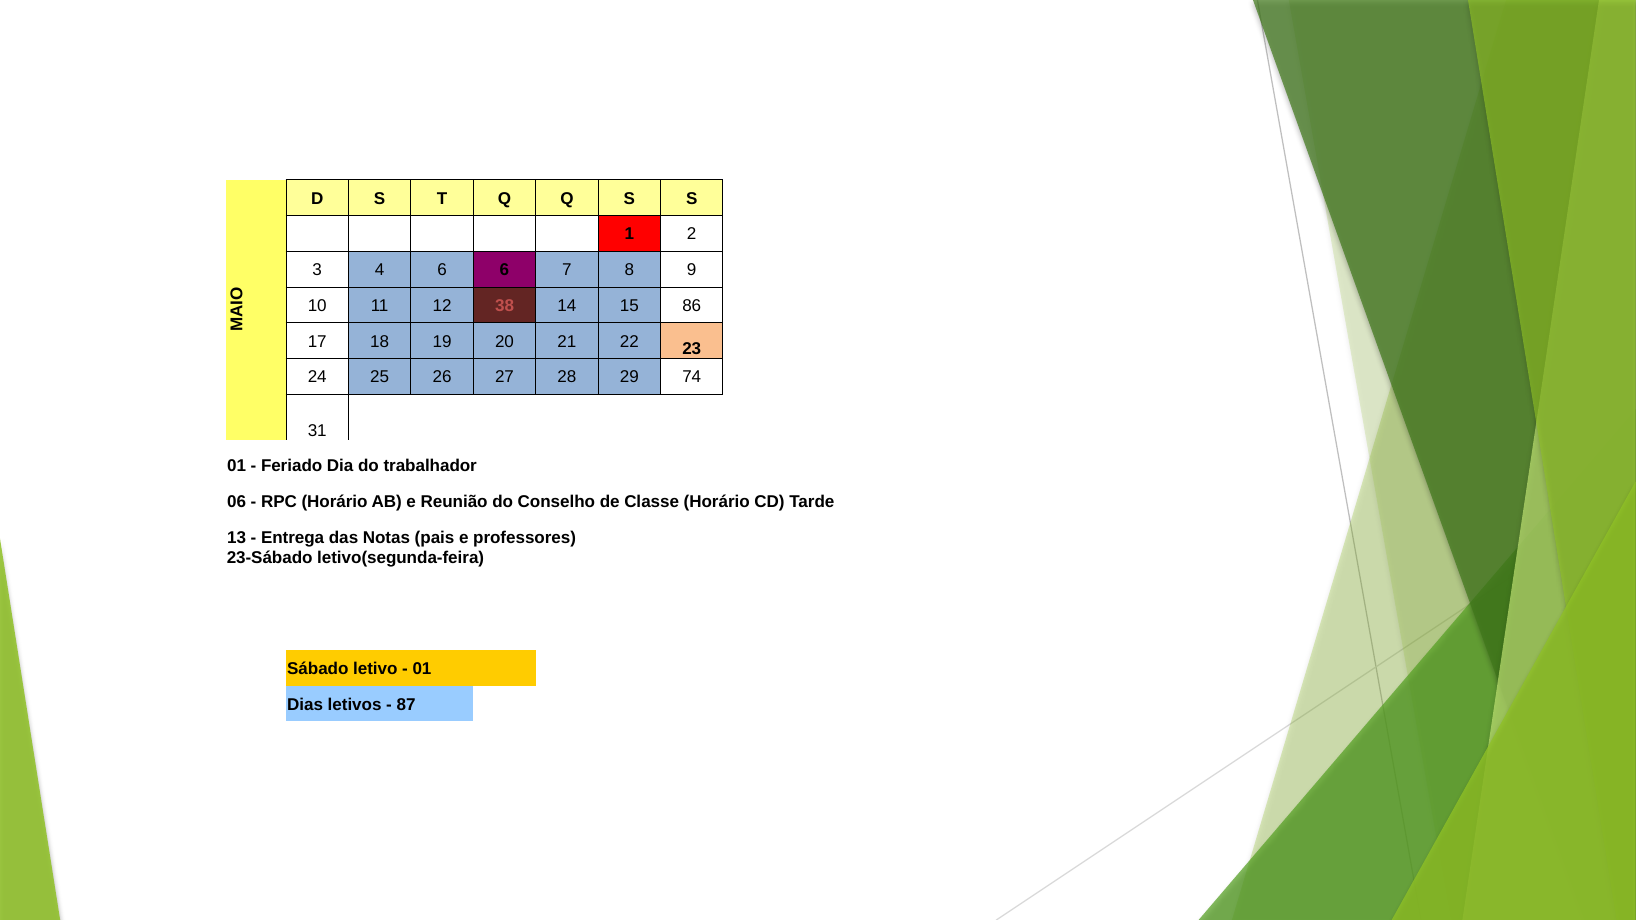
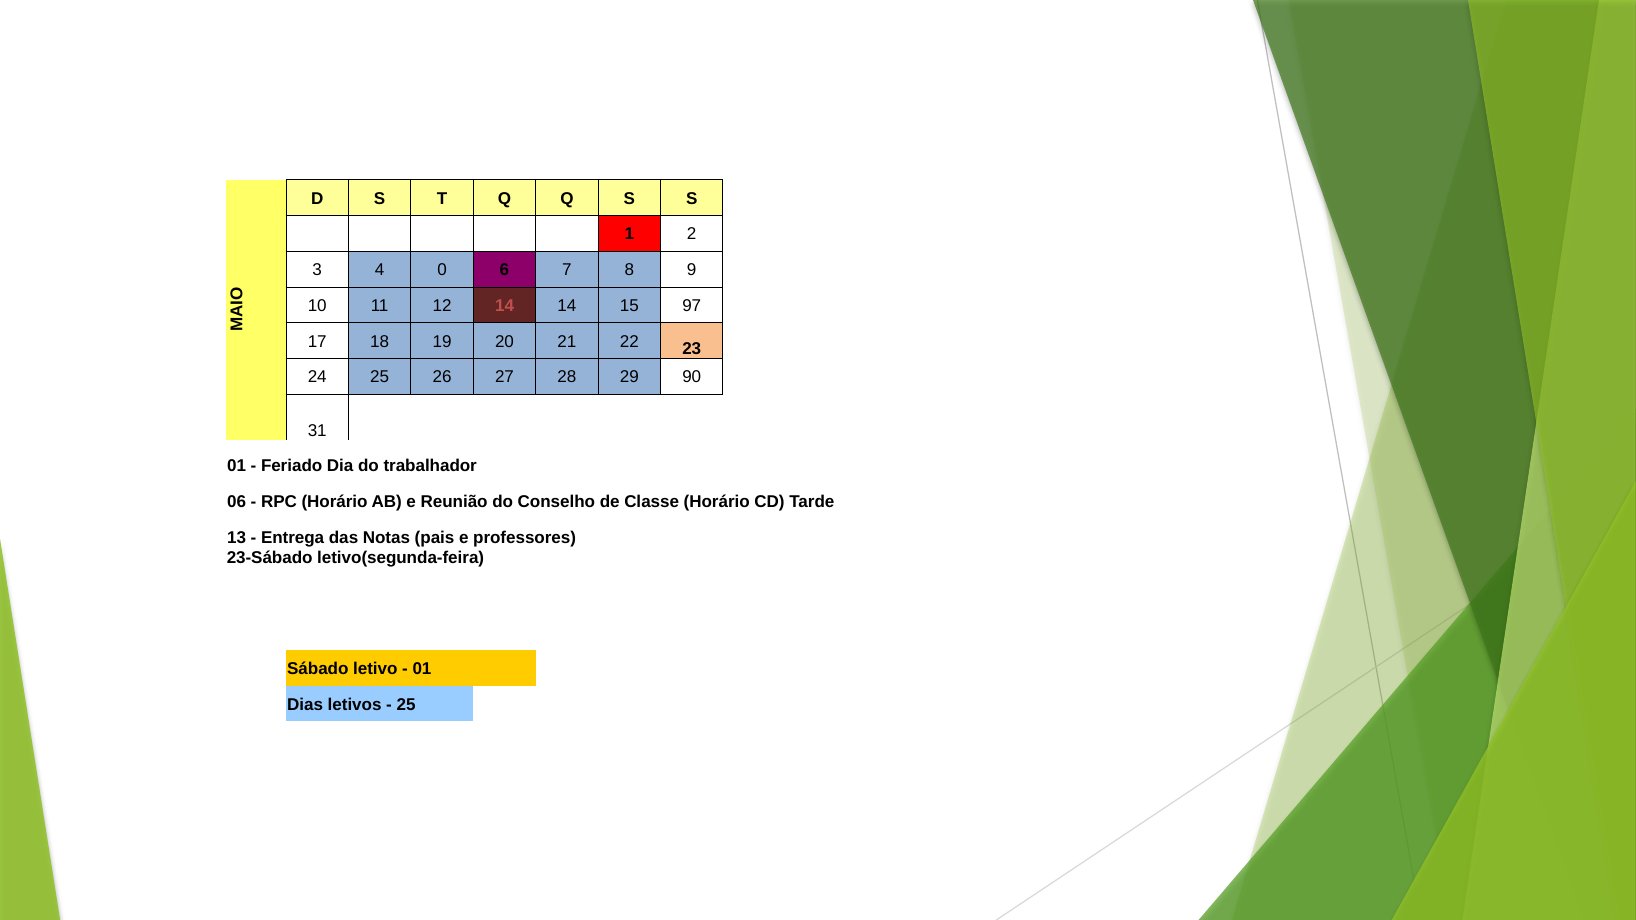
4 6: 6 -> 0 (442, 270)
12 38: 38 -> 14 (505, 306)
86: 86 -> 97 (692, 306)
74: 74 -> 90 (692, 377)
87: 87 -> 25 (406, 705)
